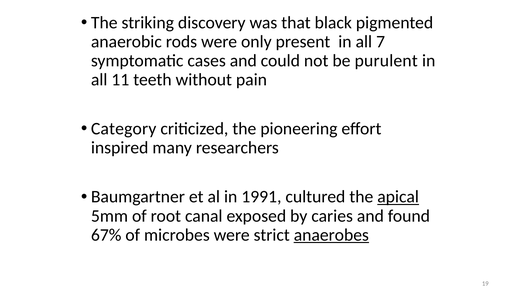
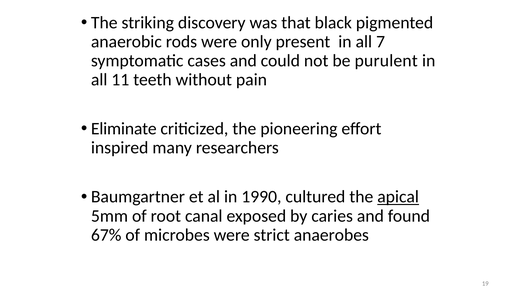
Category: Category -> Eliminate (124, 129)
1991: 1991 -> 1990 (261, 197)
anaerobes underline: present -> none (331, 235)
